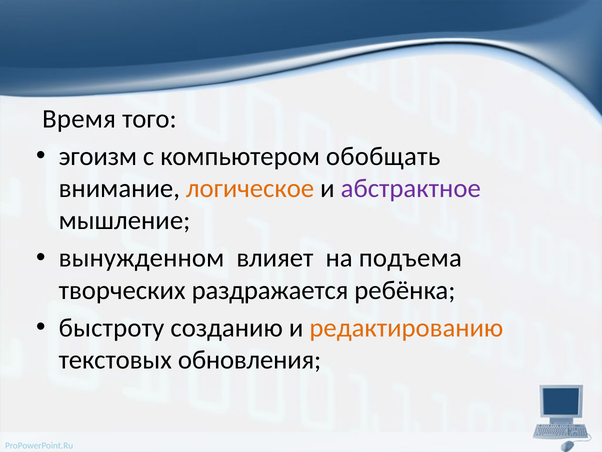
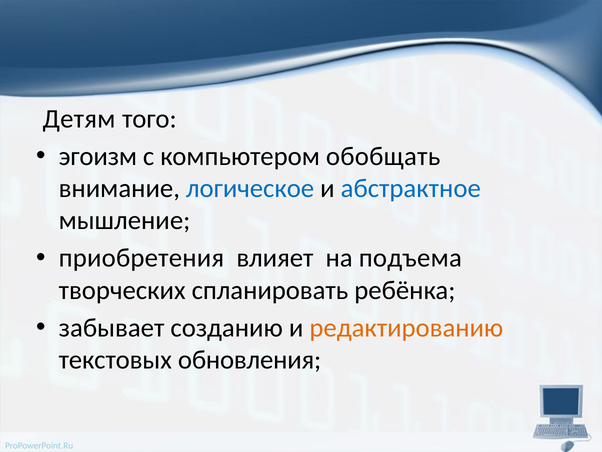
Время: Время -> Детям (79, 119)
логическое colour: orange -> blue (250, 188)
абстрактное colour: purple -> blue (411, 188)
вынужденном: вынужденном -> приобретения (141, 258)
раздражается: раздражается -> спланировать (270, 290)
быстроту: быстроту -> забывает (112, 327)
